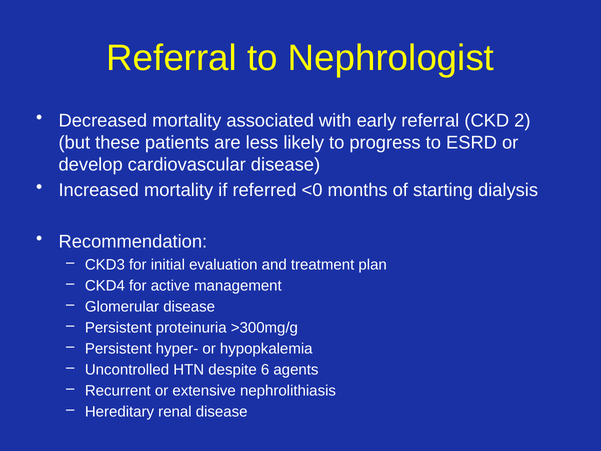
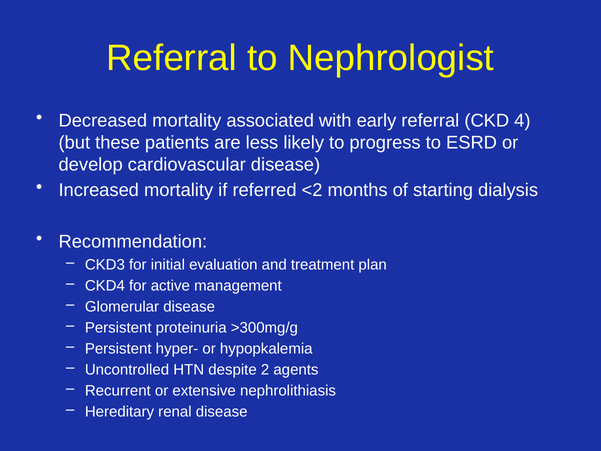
2: 2 -> 4 (522, 120)
<0: <0 -> <2 (312, 190)
6: 6 -> 2 (265, 370)
